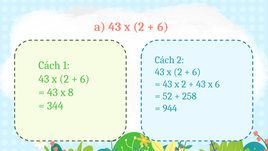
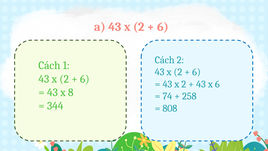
52: 52 -> 74 (167, 96)
944: 944 -> 808 (170, 108)
